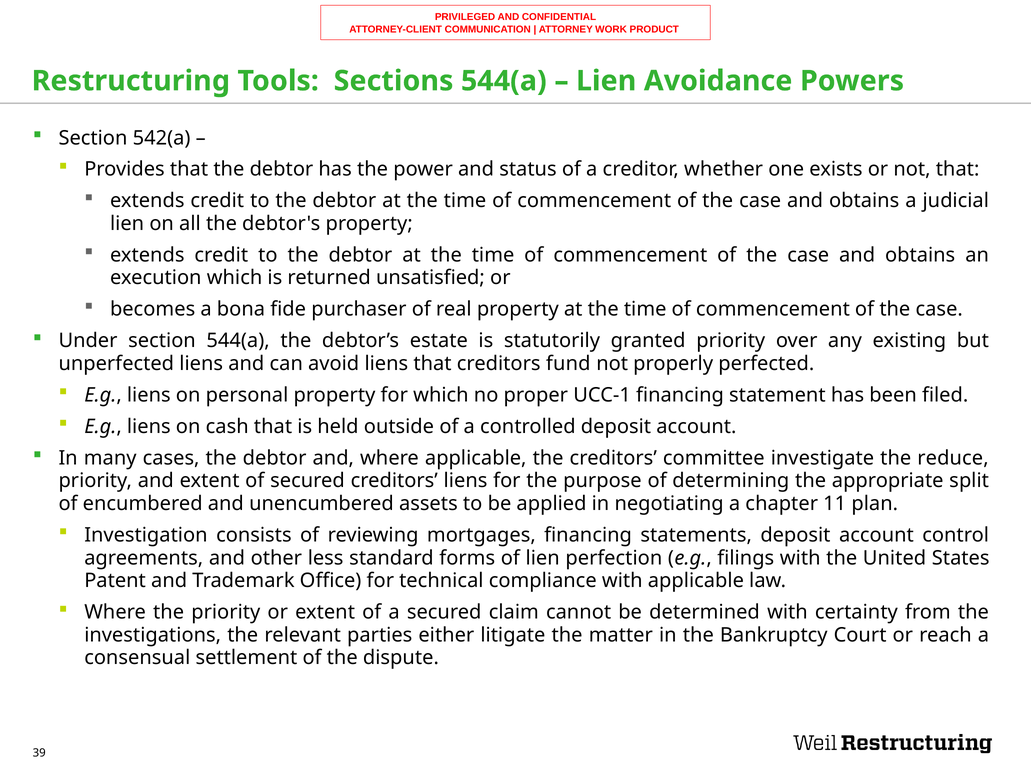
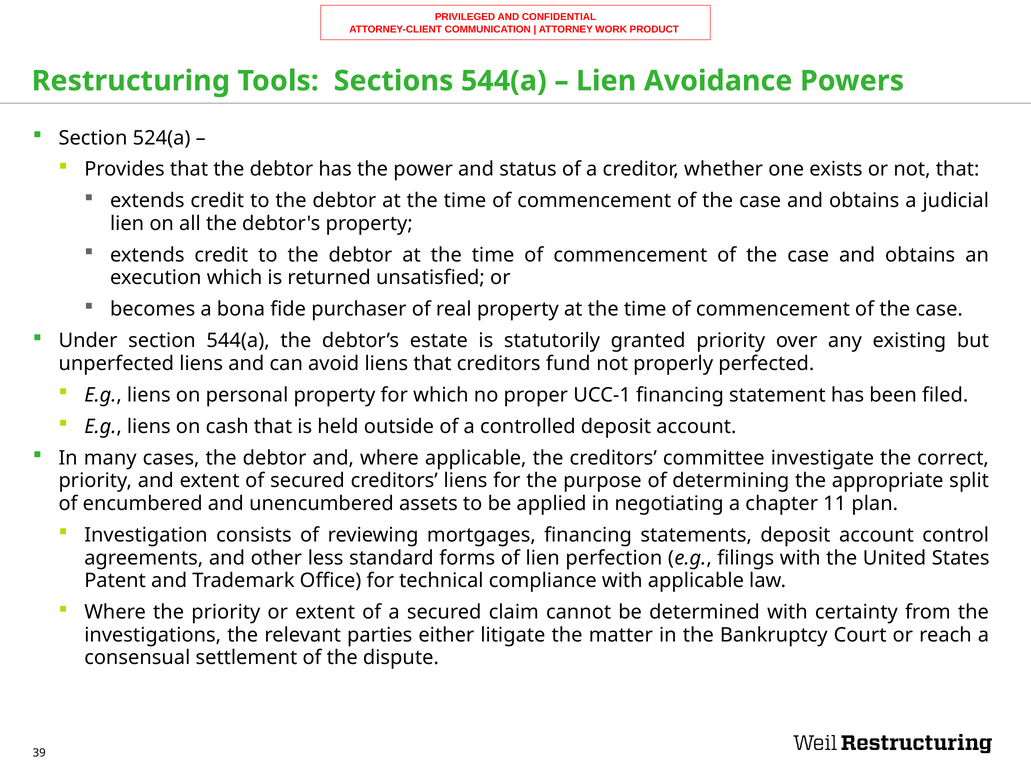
542(a: 542(a -> 524(a (162, 138)
reduce: reduce -> correct (953, 458)
